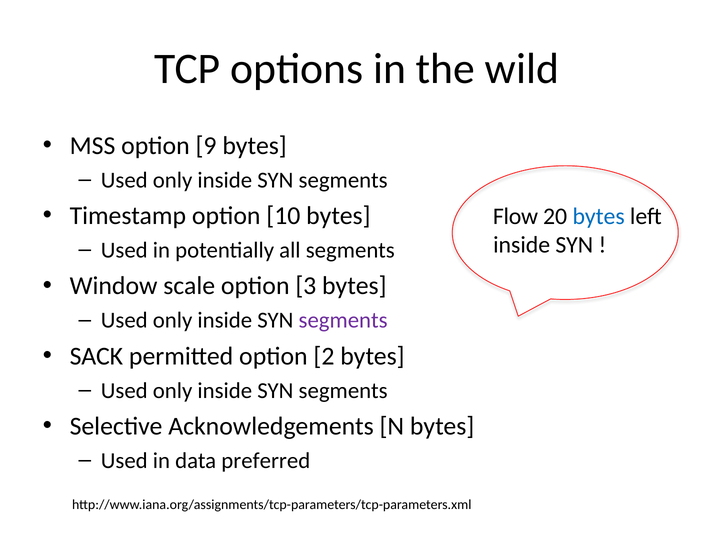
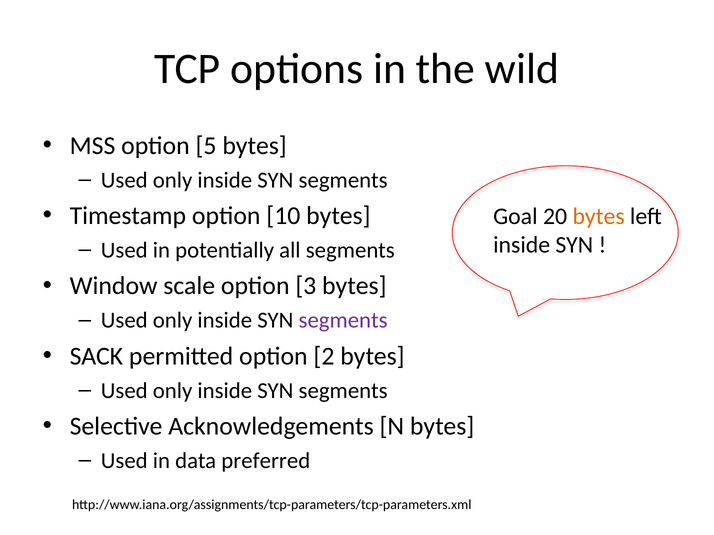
9: 9 -> 5 (206, 146)
Flow: Flow -> Goal (515, 217)
bytes colour: blue -> orange (599, 217)
